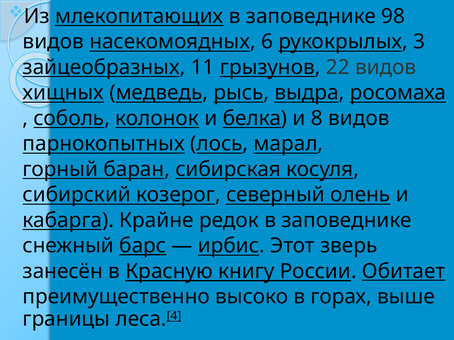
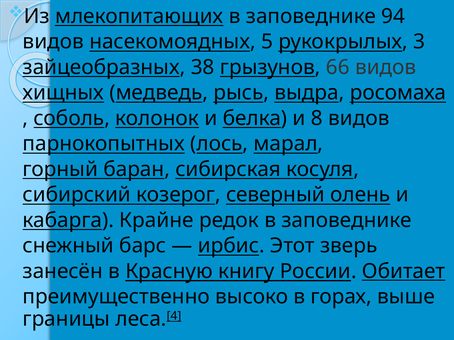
98: 98 -> 94 (393, 16)
6: 6 -> 5 (267, 42)
11: 11 -> 38 (203, 67)
22: 22 -> 66 (338, 67)
барс underline: present -> none (143, 246)
